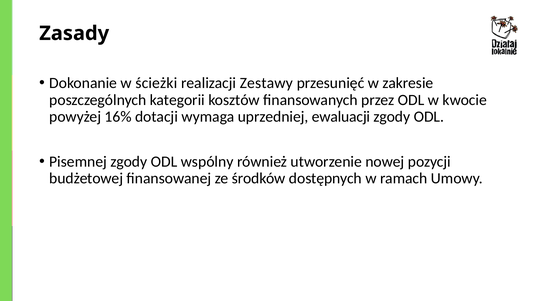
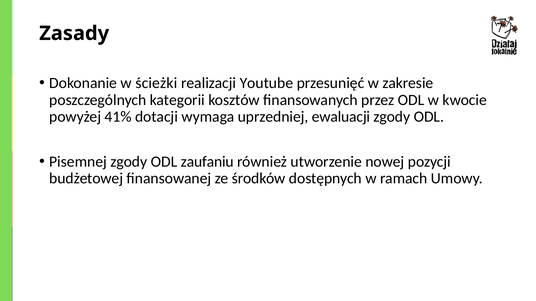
Zestawy: Zestawy -> Youtube (266, 83)
16%: 16% -> 41% (118, 117)
wspólny: wspólny -> zaufaniu (207, 162)
